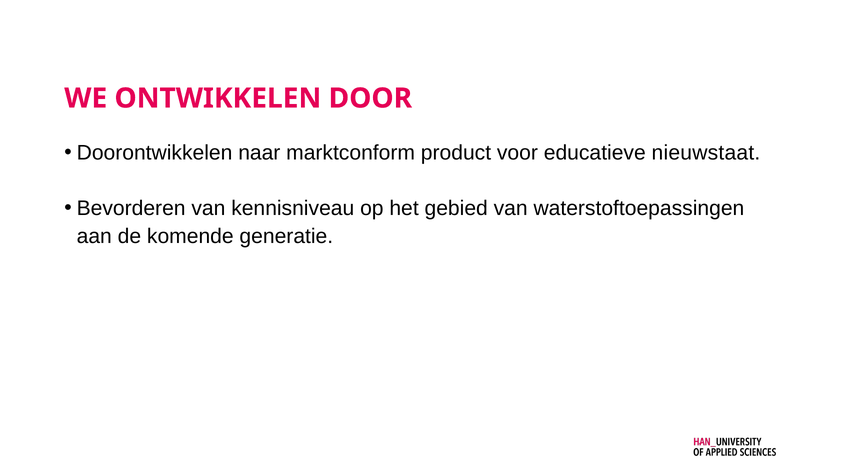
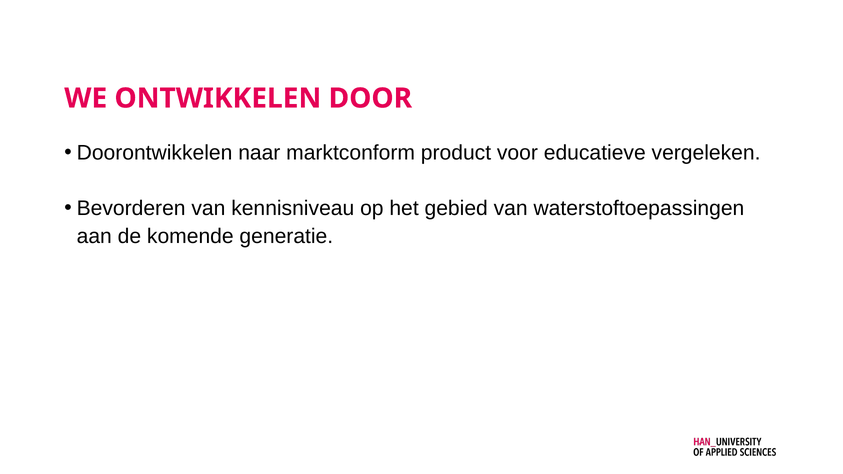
nieuwstaat: nieuwstaat -> vergeleken (706, 153)
